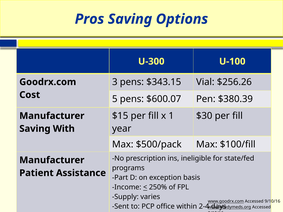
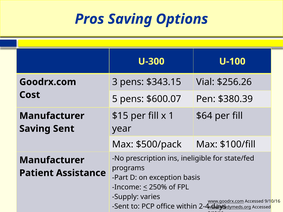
$30: $30 -> $64 (204, 116)
Saving With: With -> Sent (64, 129)
